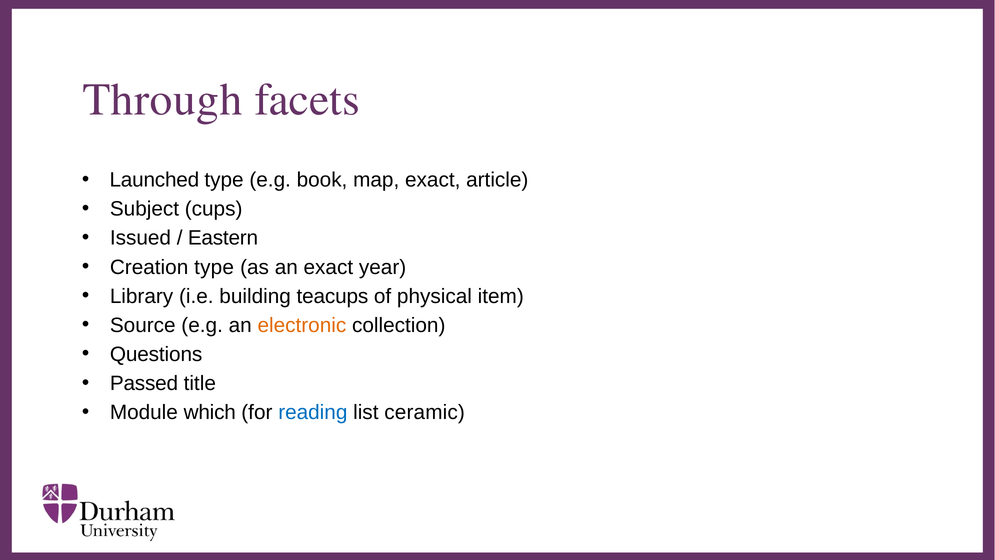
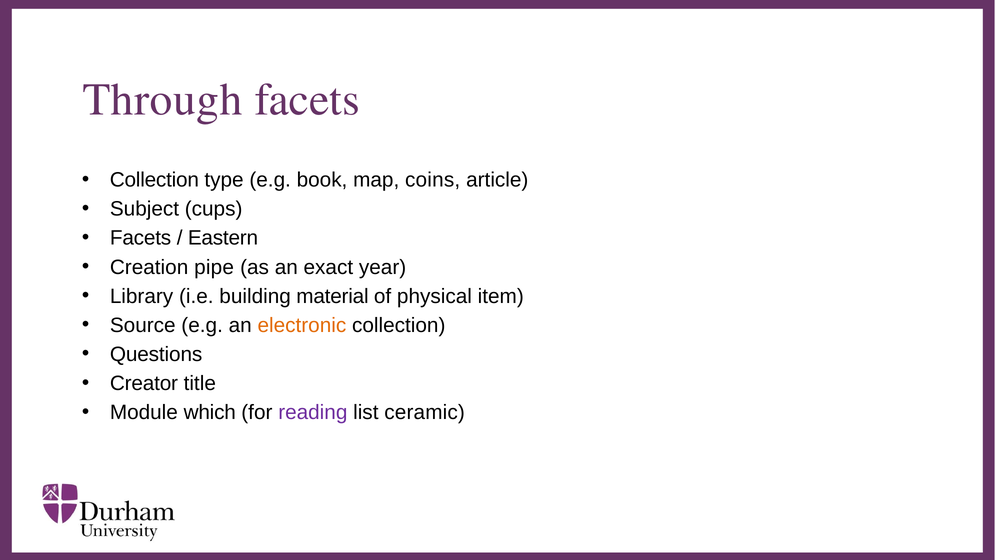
Launched: Launched -> Collection (154, 180)
map exact: exact -> coins (433, 180)
Issued: Issued -> Facets (141, 238)
Creation type: type -> pipe (214, 267)
teacups: teacups -> material (332, 296)
Passed: Passed -> Creator (144, 383)
reading colour: blue -> purple (313, 412)
